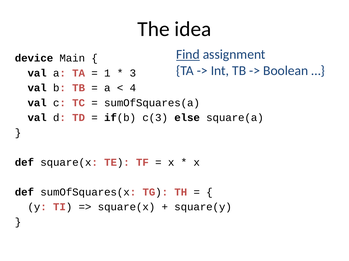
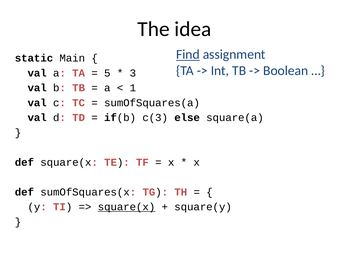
device: device -> static (34, 58)
1: 1 -> 5 (107, 73)
4: 4 -> 1 (133, 88)
square(x underline: none -> present (126, 208)
